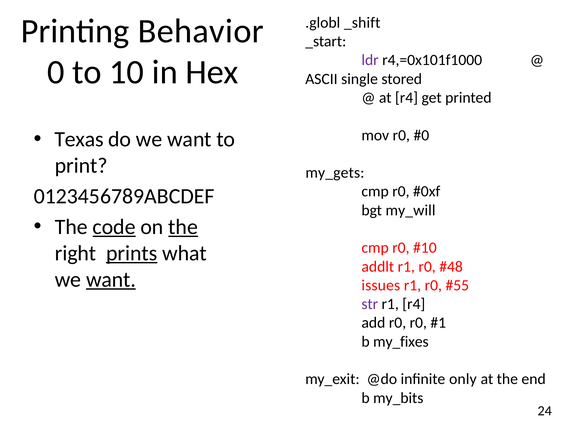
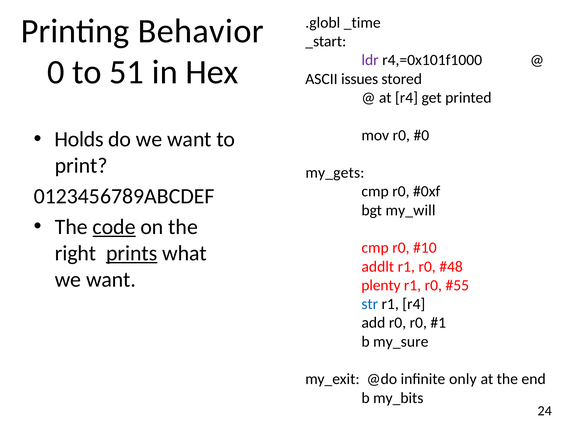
_shift: _shift -> _time (362, 23)
10: 10 -> 51 (127, 72)
single: single -> issues (360, 79)
Texas: Texas -> Holds (79, 139)
the underline: present -> none (183, 227)
want underline: present -> none (111, 279)
issues: issues -> plenty (381, 285)
str colour: purple -> blue (370, 304)
my_fixes: my_fixes -> my_sure (401, 341)
